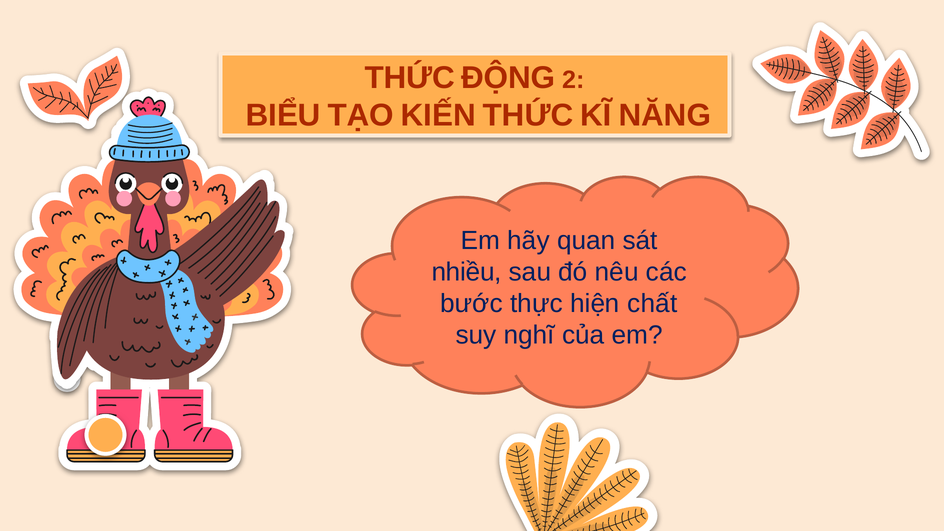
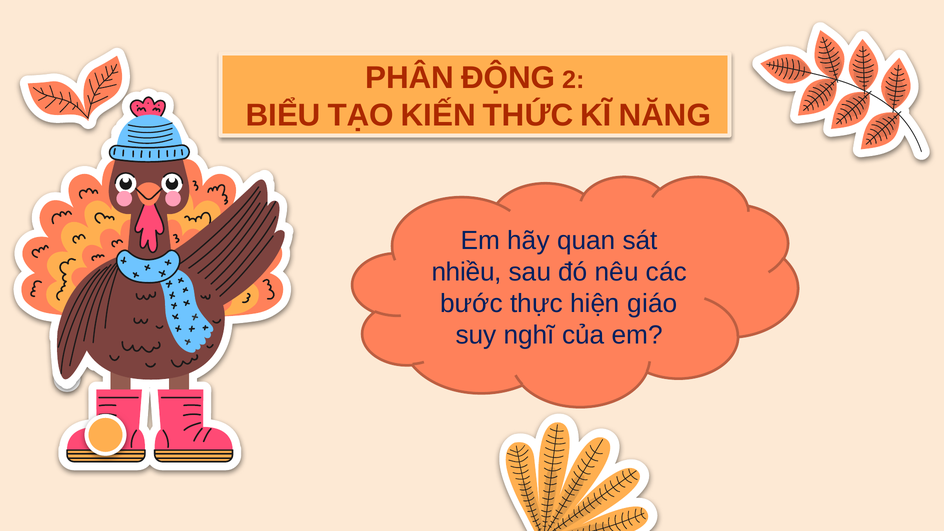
THỨC: THỨC -> PHÂN (410, 78)
chất: chất -> giáo (652, 303)
